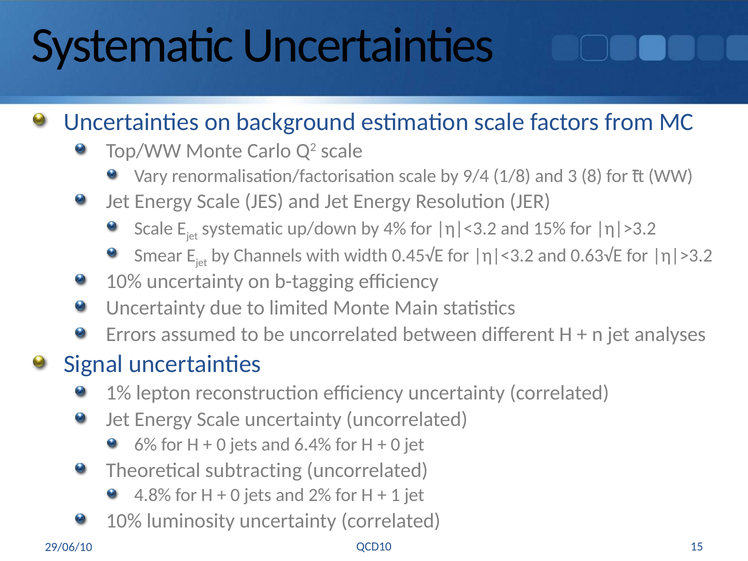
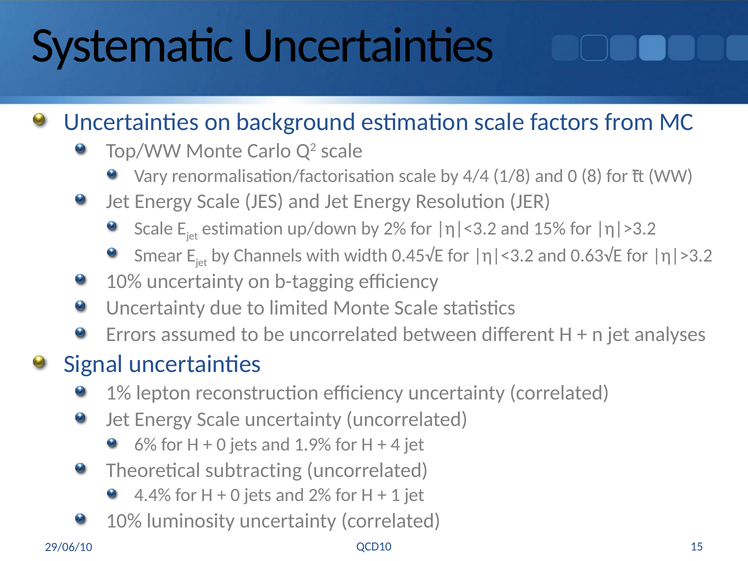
9/4: 9/4 -> 4/4 (476, 176)
and 3: 3 -> 0 (572, 176)
jet systematic: systematic -> estimation (242, 229)
by 4%: 4% -> 2% (395, 229)
Monte Main: Main -> Scale (416, 308)
6.4%: 6.4% -> 1.9% (313, 445)
0: 0 -> 4 (395, 445)
4.8%: 4.8% -> 4.4% (153, 495)
